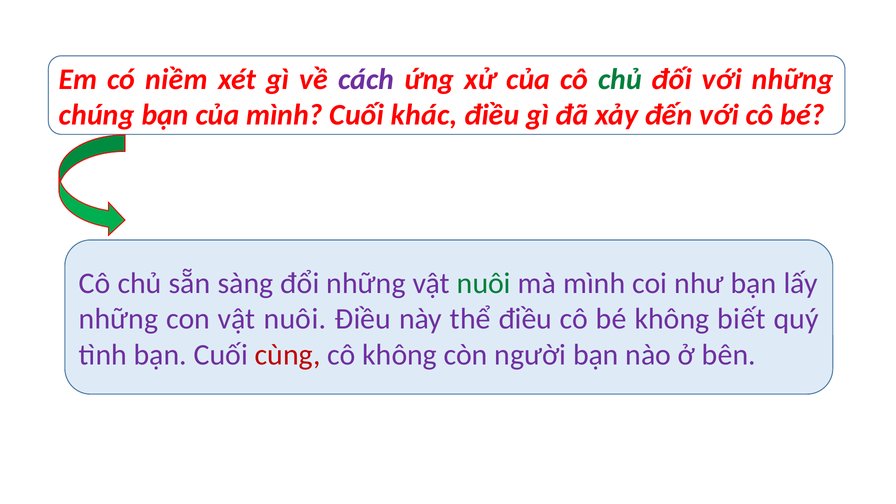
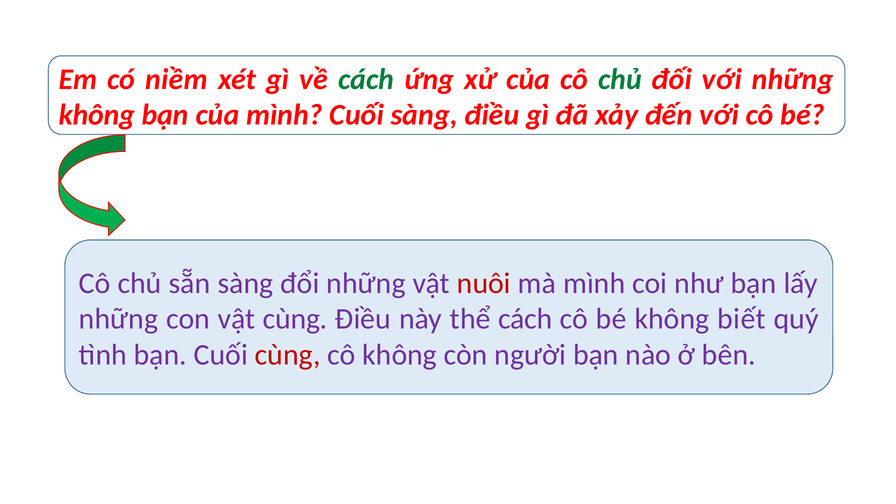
cách colour: purple -> green (366, 79)
chúng: chúng -> không (97, 115)
Cuối khác: khác -> sàng (424, 115)
nuôi colour: green -> red (484, 283)
con vật nuôi: nuôi -> cùng (295, 319)
thể điều: điều -> cách (525, 319)
